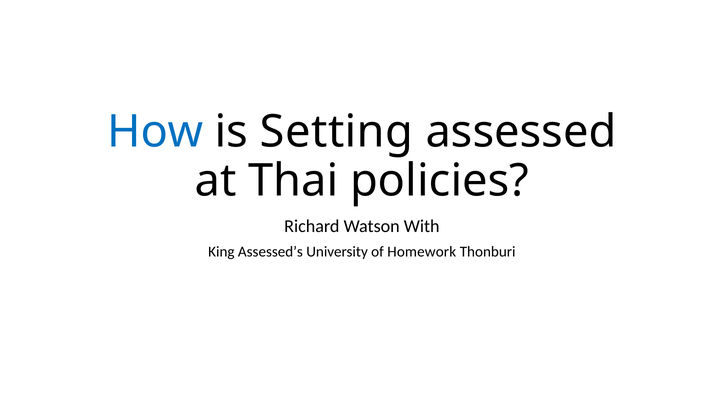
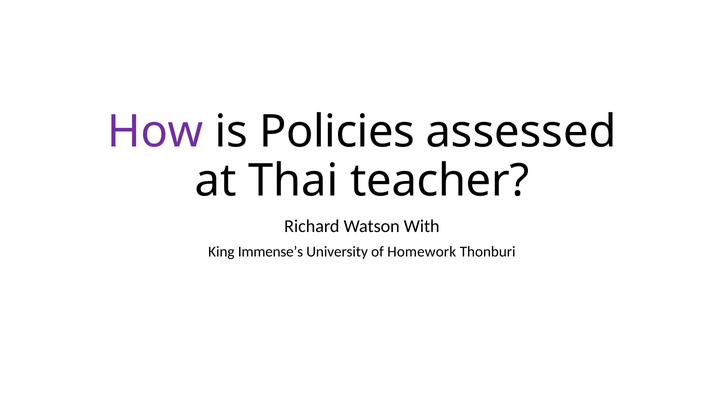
How colour: blue -> purple (155, 132)
Setting: Setting -> Policies (337, 132)
policies: policies -> teacher (440, 181)
Assessed’s: Assessed’s -> Immense’s (271, 252)
